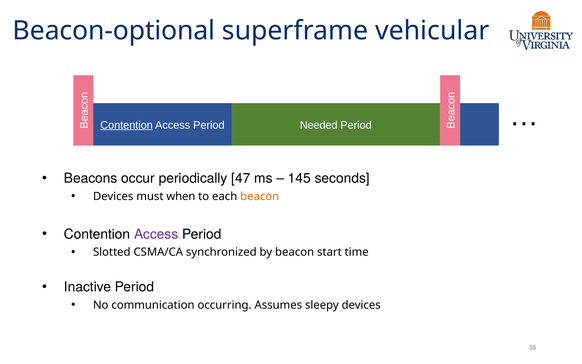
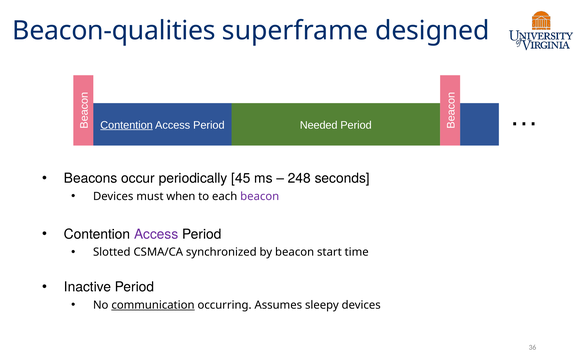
Beacon-optional: Beacon-optional -> Beacon-qualities (114, 31)
vehicular: vehicular -> designed (432, 31)
47: 47 -> 45 (241, 178)
145: 145 -> 248 (299, 178)
beacon colour: orange -> purple (260, 196)
communication underline: none -> present (153, 305)
